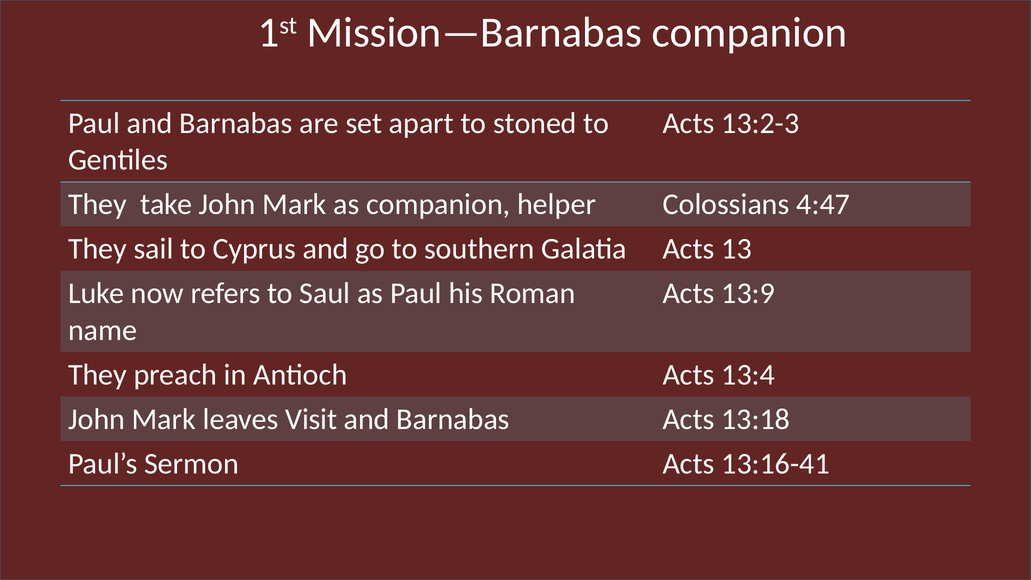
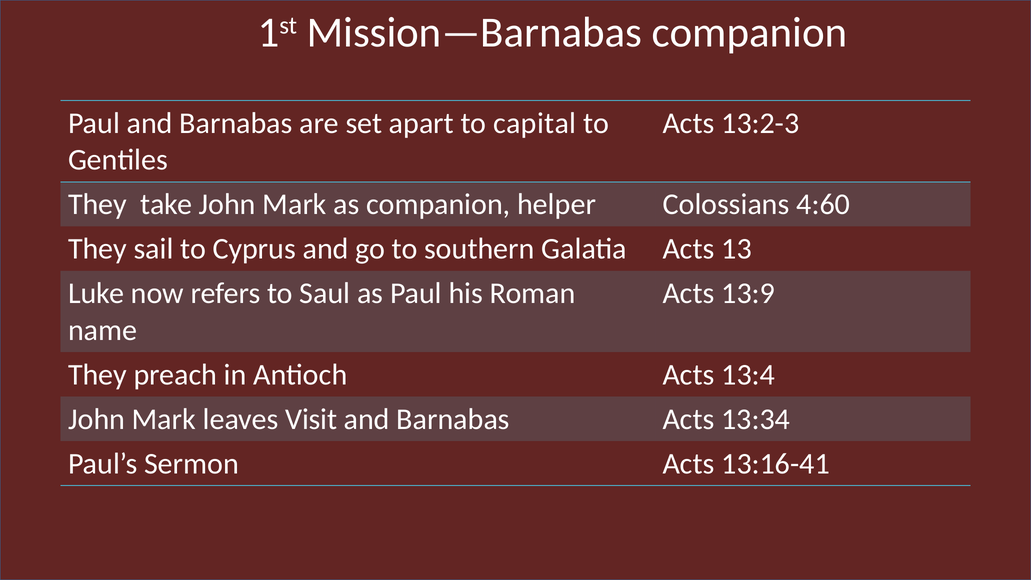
stoned: stoned -> capital (535, 123)
4:47: 4:47 -> 4:60 (823, 204)
13:18: 13:18 -> 13:34 (756, 419)
